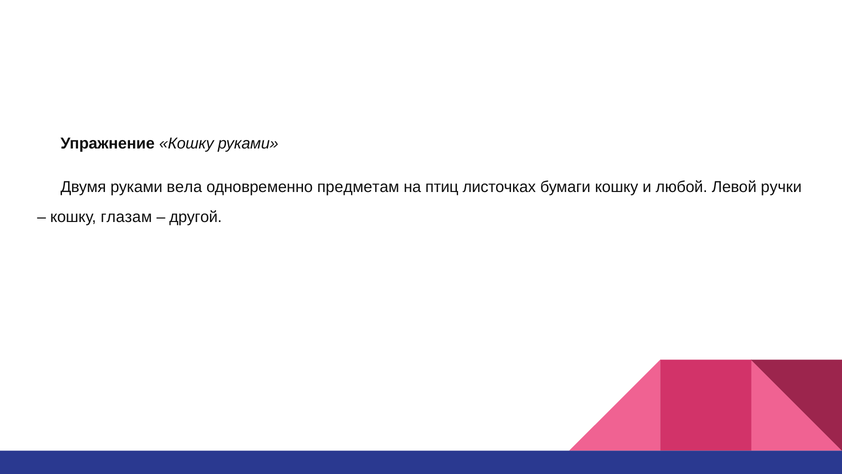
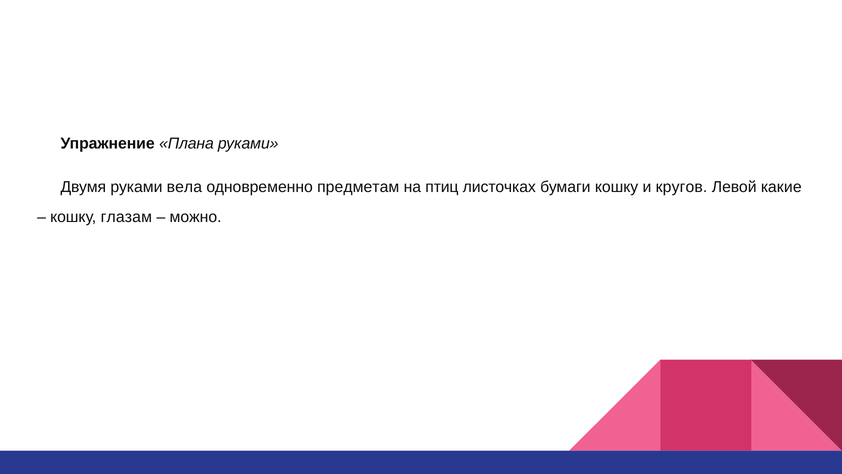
Упражнение Кошку: Кошку -> Плана (186, 144)
любой: любой -> кругов (682, 187)
ручки: ручки -> какие (781, 187)
другой: другой -> можно (196, 217)
